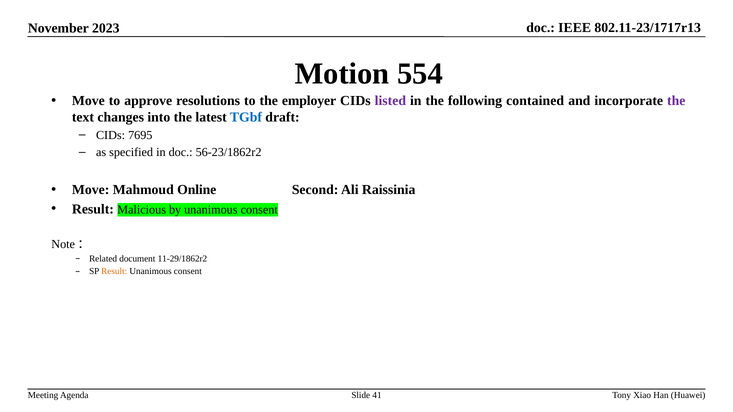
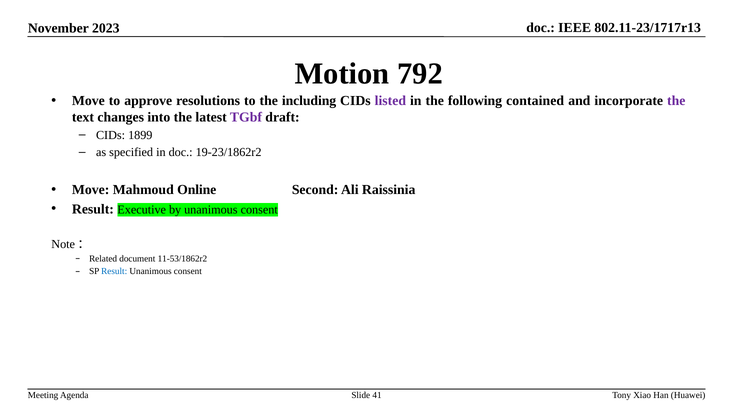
554: 554 -> 792 (420, 74)
employer: employer -> including (309, 101)
TGbf colour: blue -> purple (246, 117)
7695: 7695 -> 1899 (140, 135)
56-23/1862r2: 56-23/1862r2 -> 19-23/1862r2 (229, 152)
Malicious: Malicious -> Executive (142, 210)
11-29/1862r2: 11-29/1862r2 -> 11-53/1862r2 (182, 259)
Result colour: orange -> blue (114, 272)
